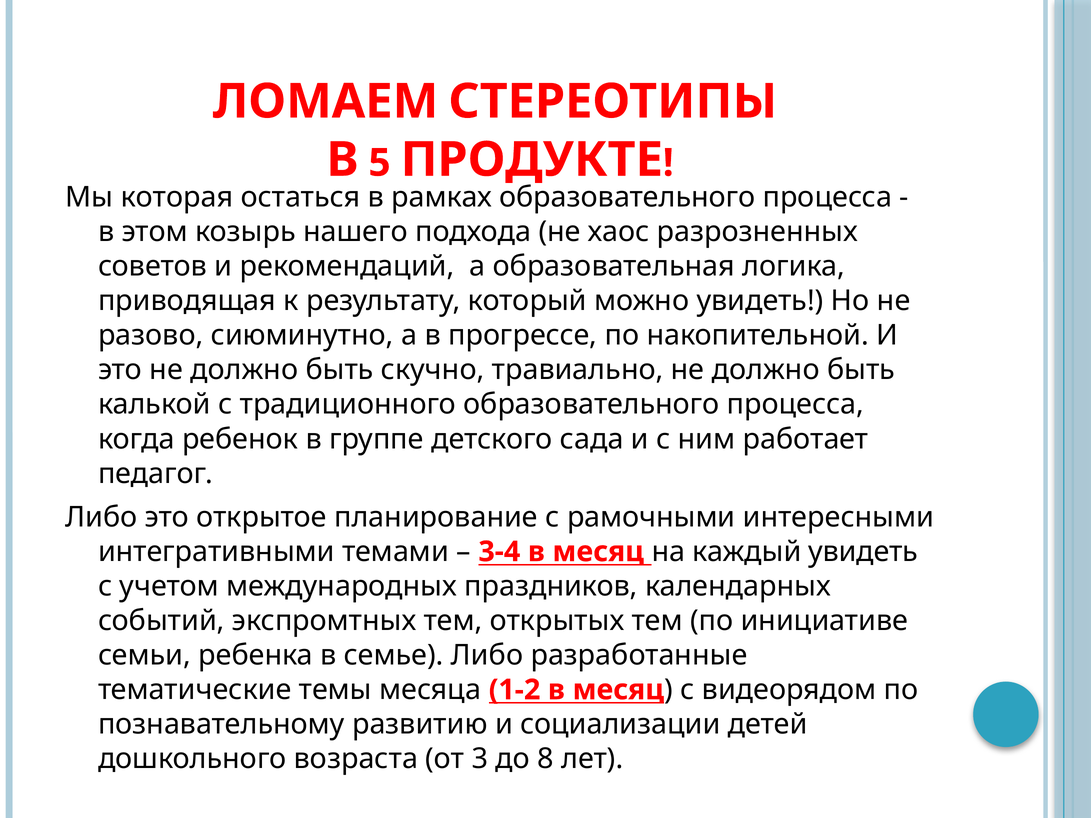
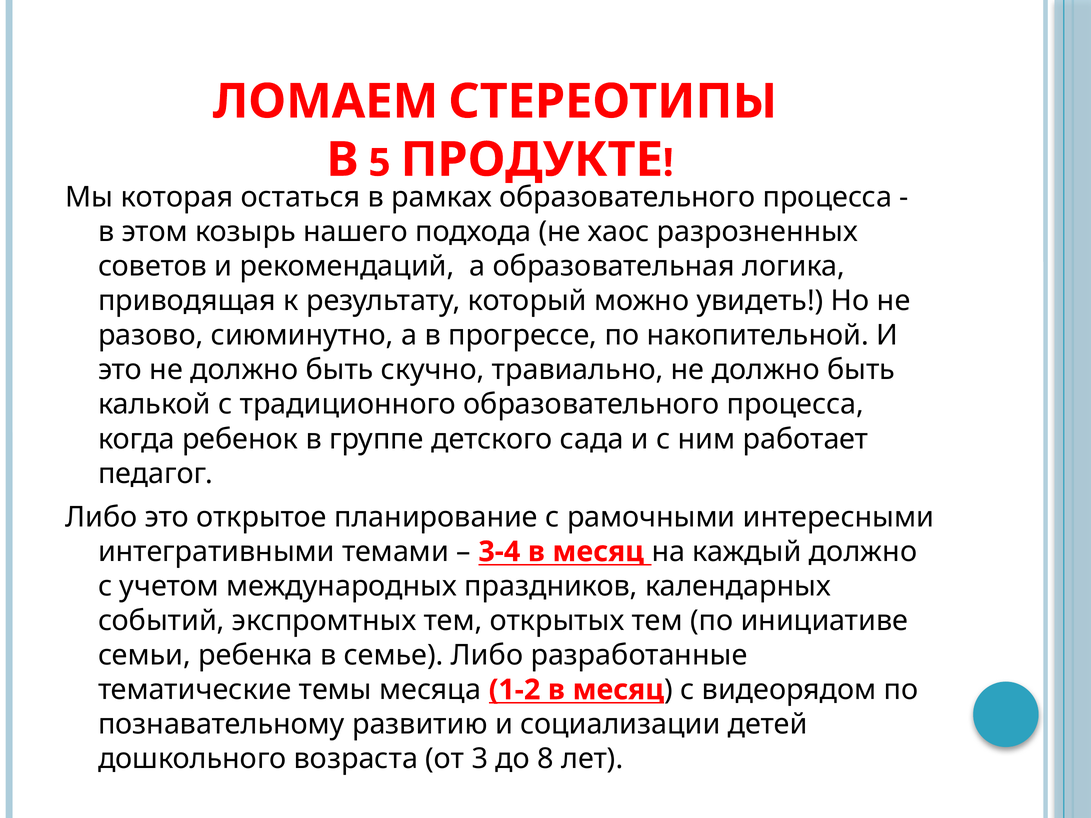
каждый увидеть: увидеть -> должно (863, 552)
